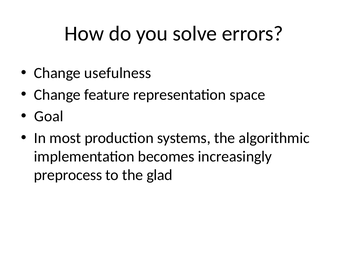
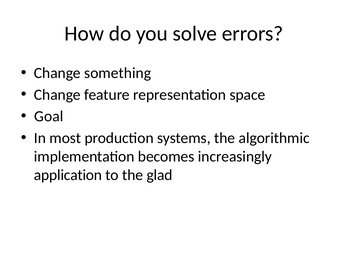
usefulness: usefulness -> something (118, 73)
preprocess: preprocess -> application (68, 175)
